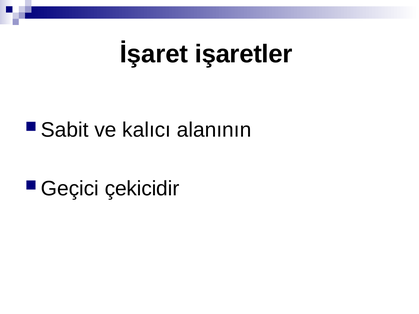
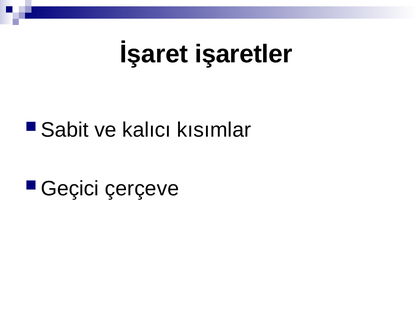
alanının: alanının -> kısımlar (214, 130)
çekicidir: çekicidir -> çerçeve (142, 189)
